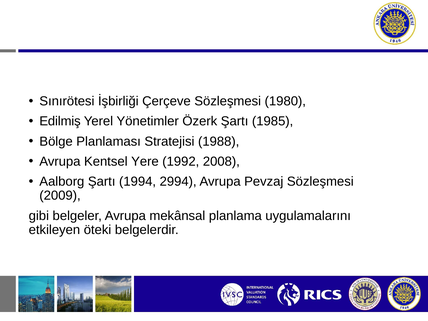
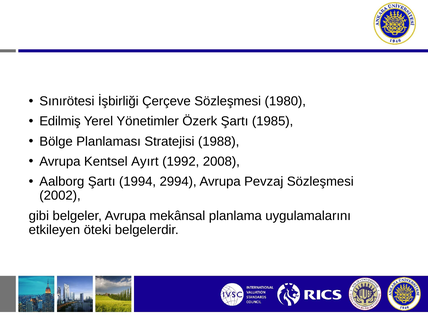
Yere: Yere -> Ayırt (145, 161)
2009: 2009 -> 2002 (60, 196)
